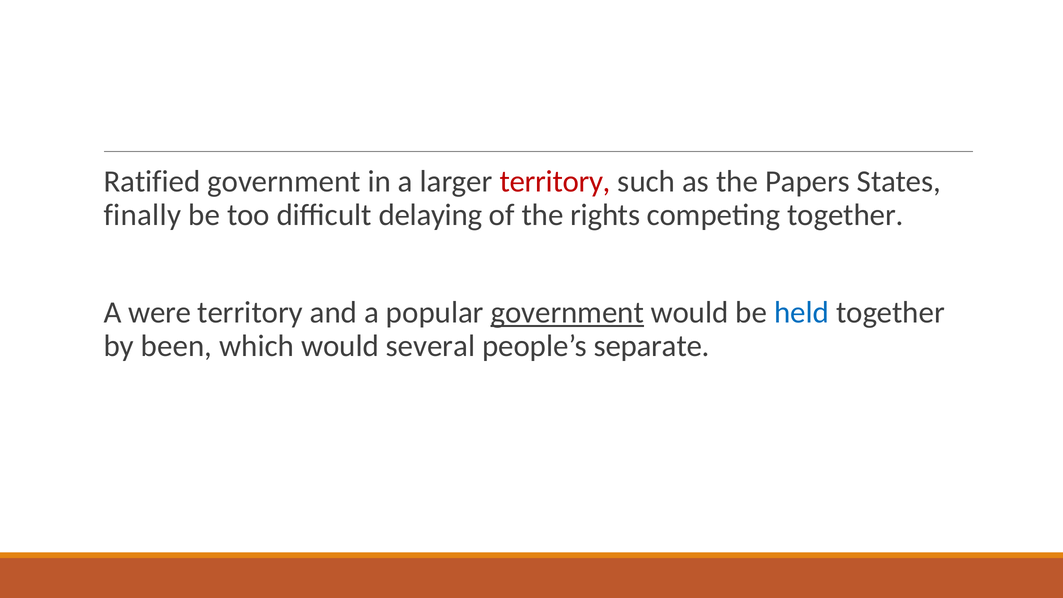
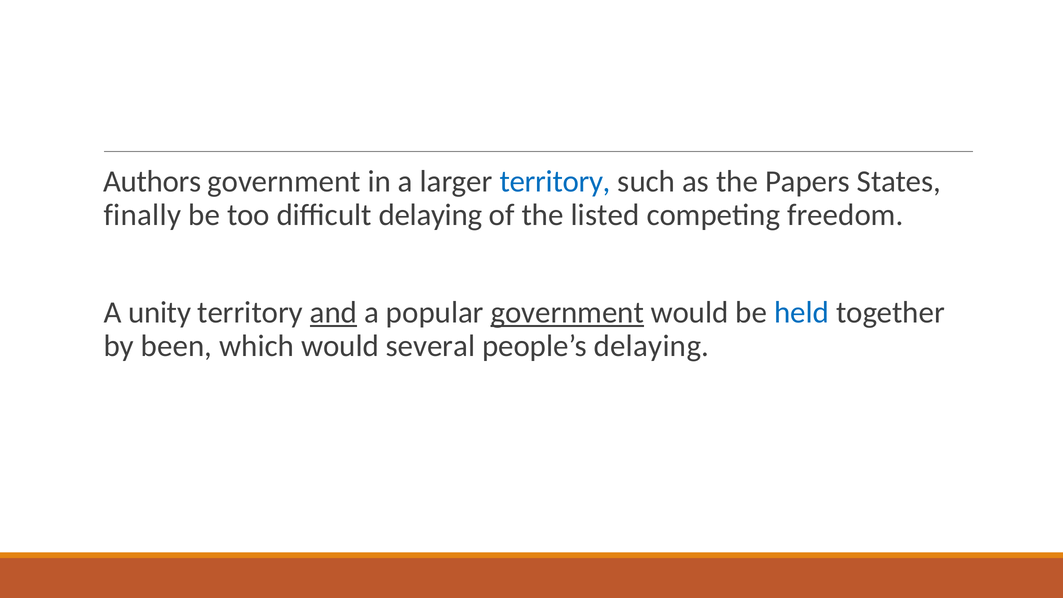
Ratified: Ratified -> Authors (152, 181)
territory colour: red -> blue (555, 181)
rights: rights -> listed (605, 215)
competing together: together -> freedom (845, 215)
were: were -> unity (160, 313)
and underline: none -> present (334, 313)
people’s separate: separate -> delaying (651, 346)
